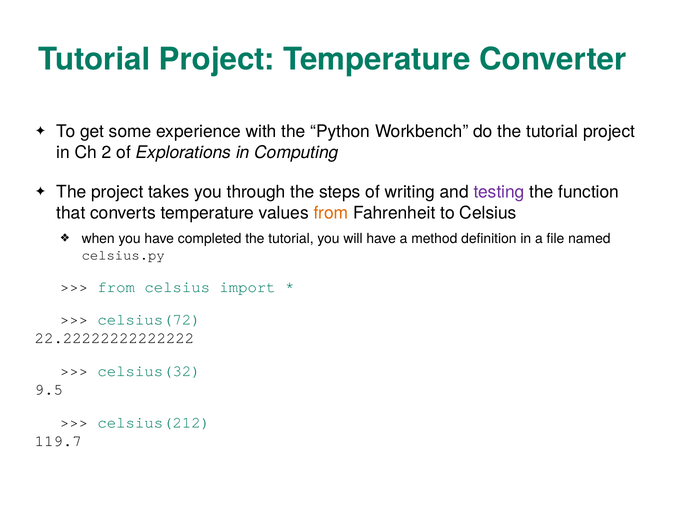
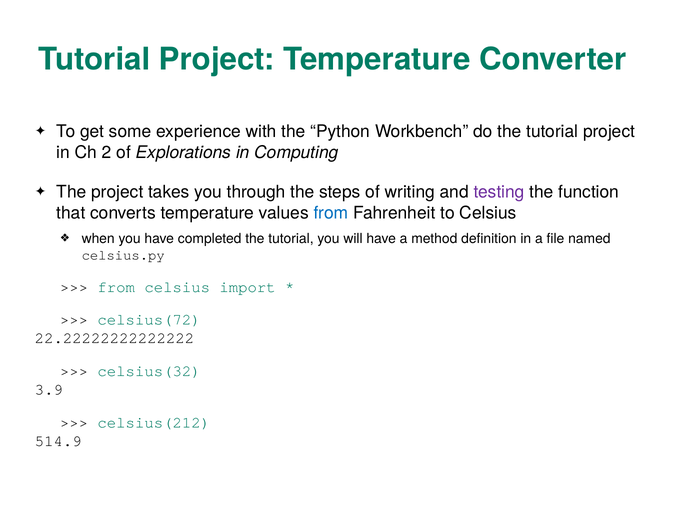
from colour: orange -> blue (331, 213)
9.5: 9.5 -> 3.9 (49, 390)
119.7: 119.7 -> 514.9 (58, 441)
